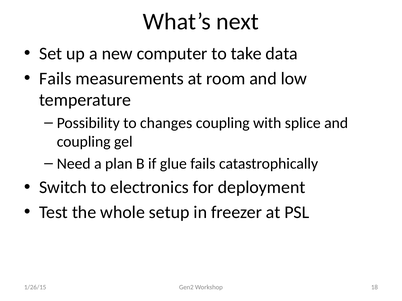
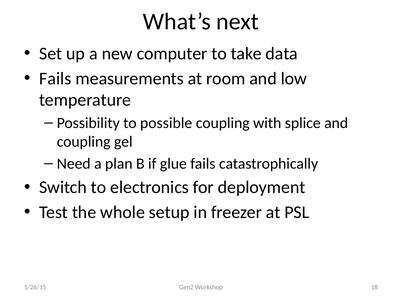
changes: changes -> possible (166, 123)
